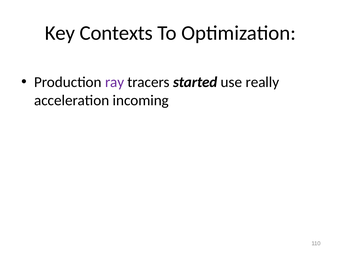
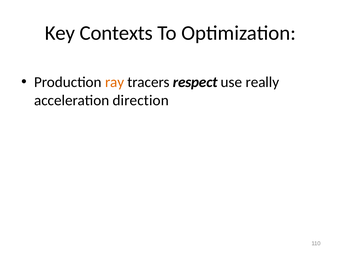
ray colour: purple -> orange (115, 82)
started: started -> respect (195, 82)
incoming: incoming -> direction (141, 101)
